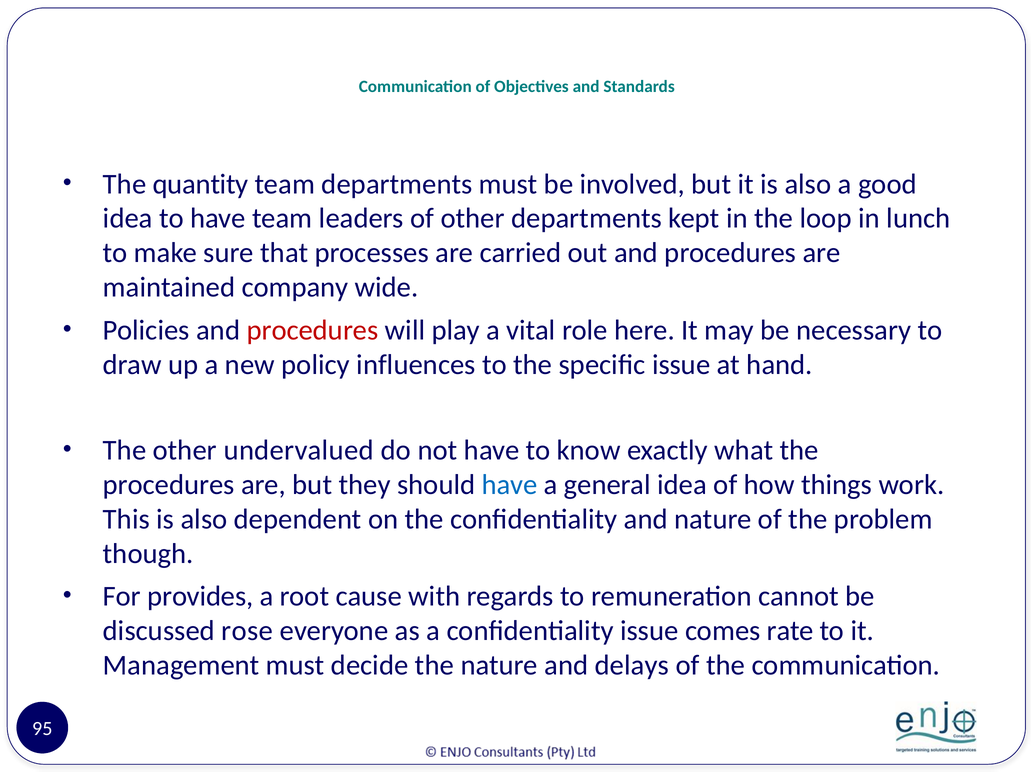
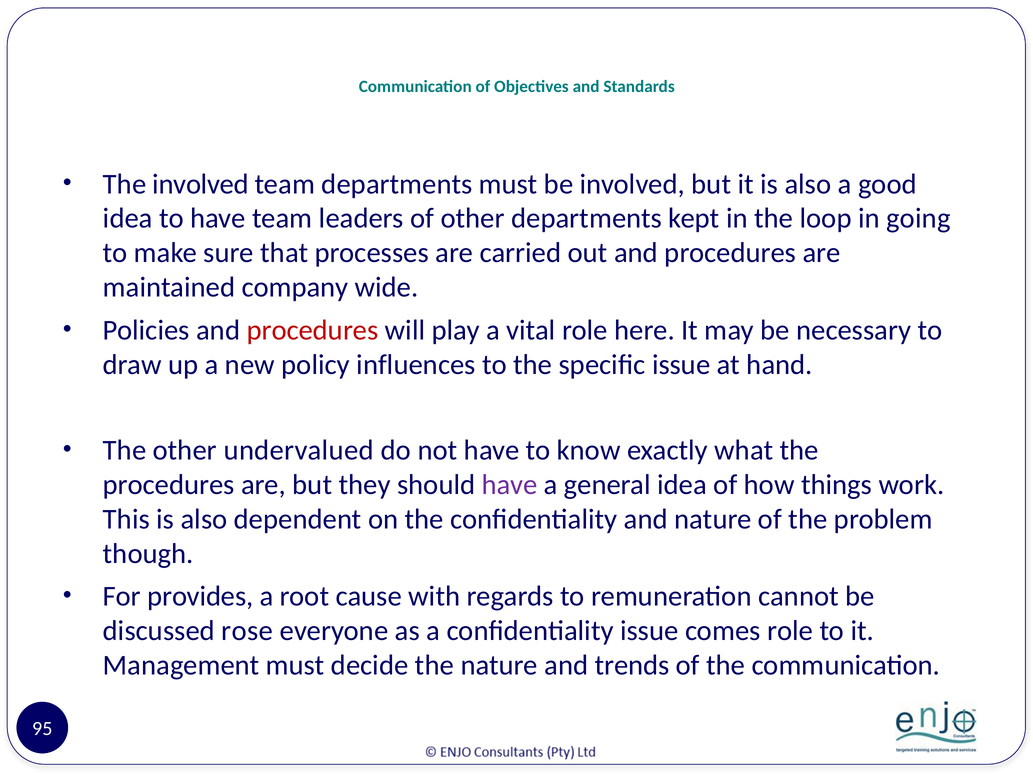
The quantity: quantity -> involved (201, 184)
lunch: lunch -> going (918, 218)
have colour: blue -> purple (510, 485)
comes rate: rate -> role (790, 631)
delays: delays -> trends (632, 665)
